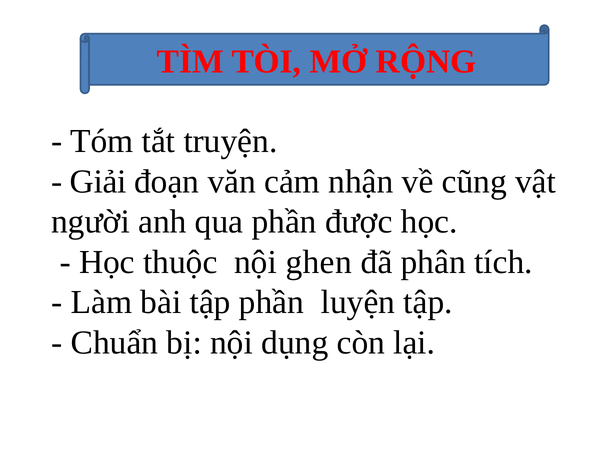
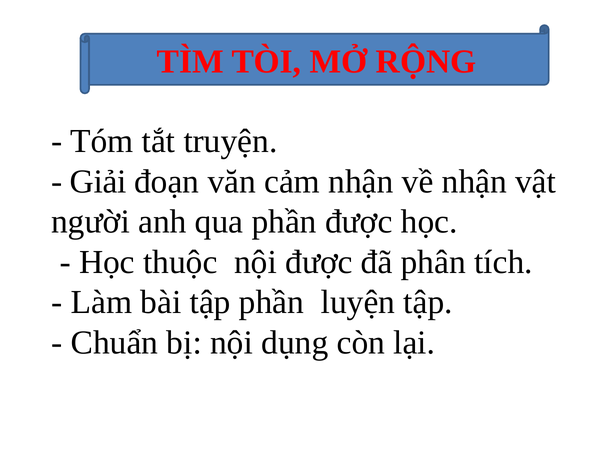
về cũng: cũng -> nhận (474, 181)
nội ghen: ghen -> được (319, 262)
